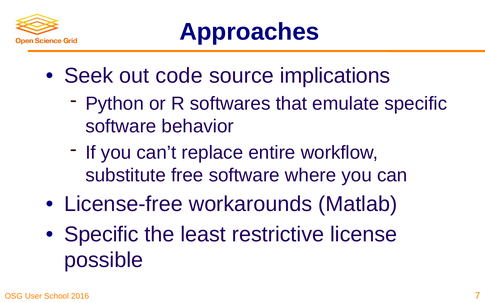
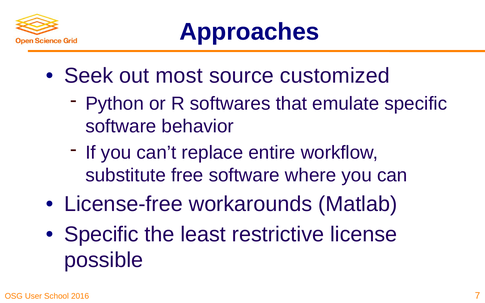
code: code -> most (179, 76)
implications: implications -> customized (335, 76)
